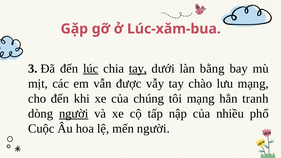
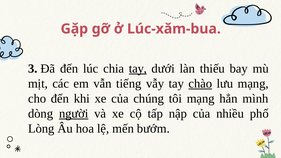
lúc underline: present -> none (91, 69)
bằng: bằng -> thiếu (212, 69)
được: được -> tiếng (129, 84)
chào underline: none -> present (200, 84)
tranh: tranh -> mình (255, 99)
Cuộc: Cuộc -> Lòng (41, 129)
mến người: người -> bướm (153, 129)
